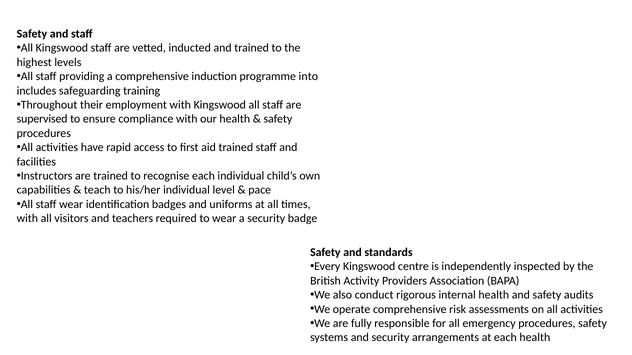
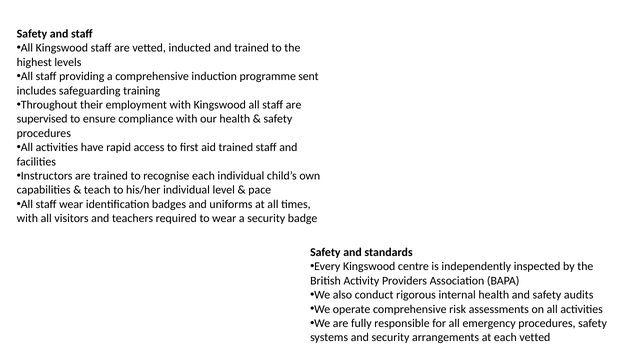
into: into -> sent (308, 77)
each health: health -> vetted (535, 338)
